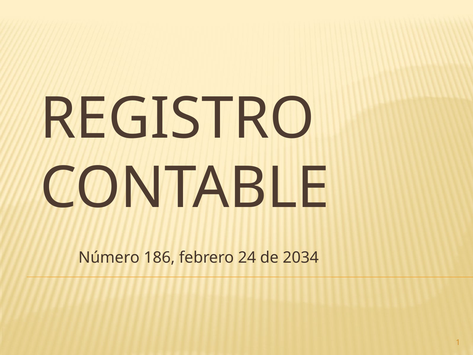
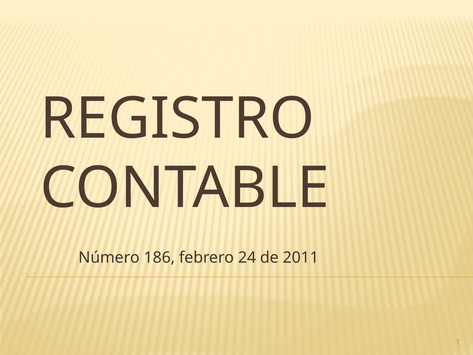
2034: 2034 -> 2011 (301, 258)
